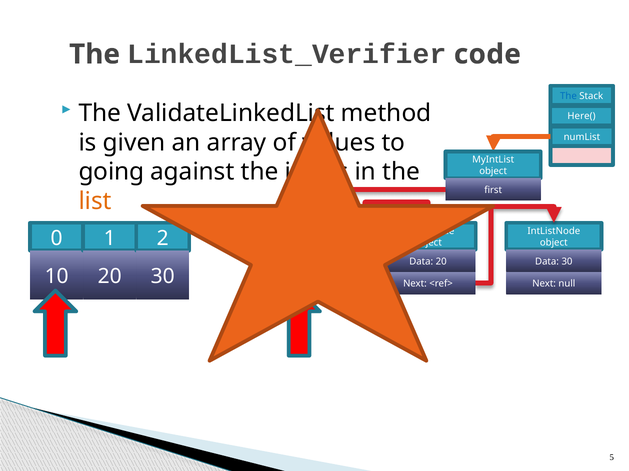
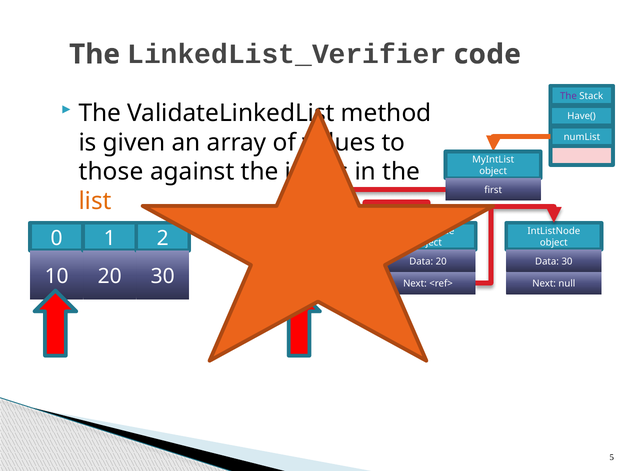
The colour: blue -> purple (568, 96)
Here(: Here( -> Have( (582, 116)
going: going -> those (111, 172)
